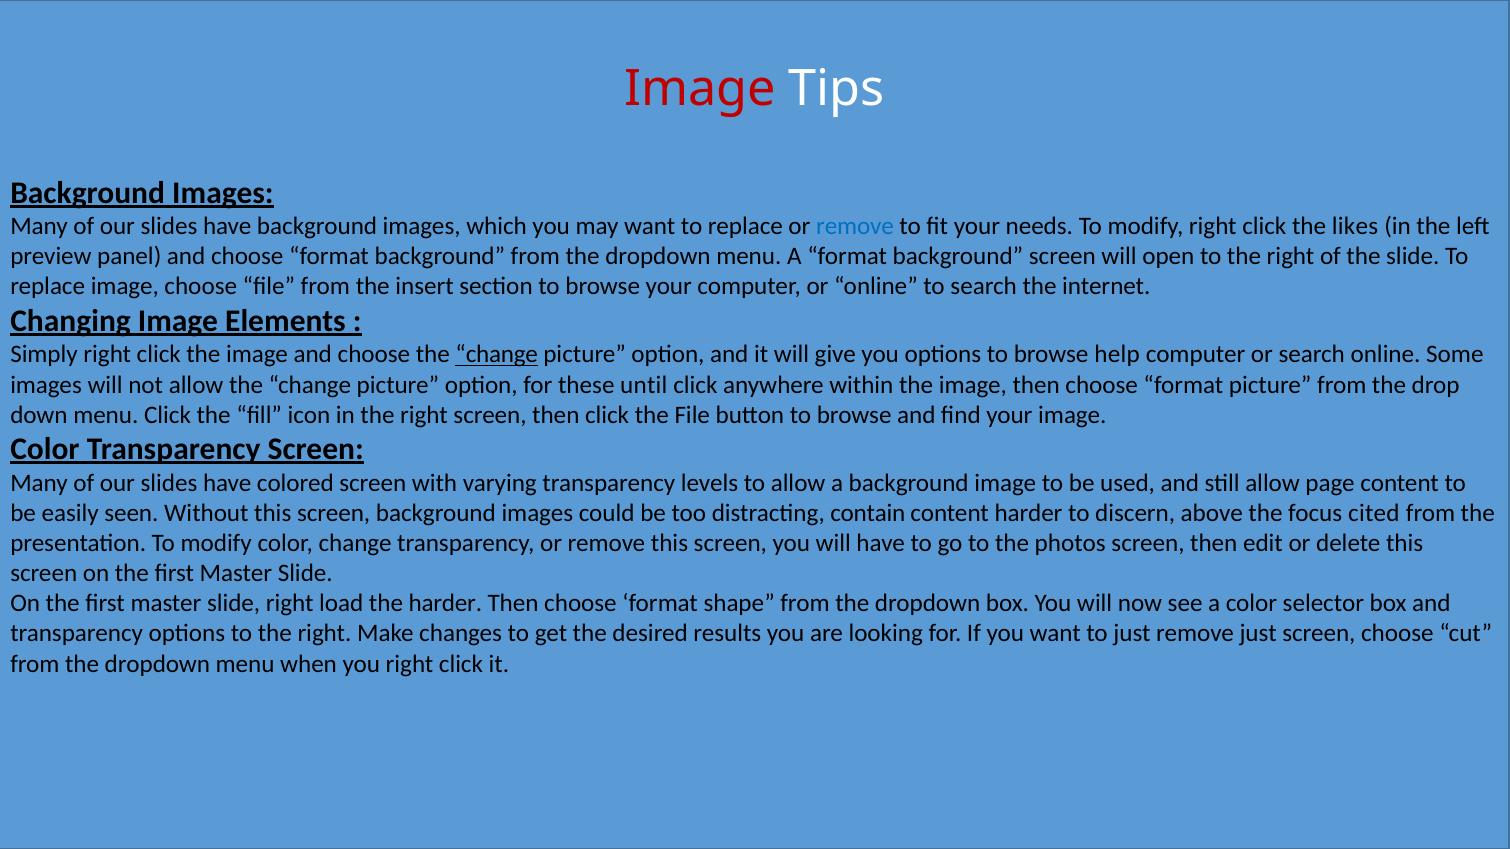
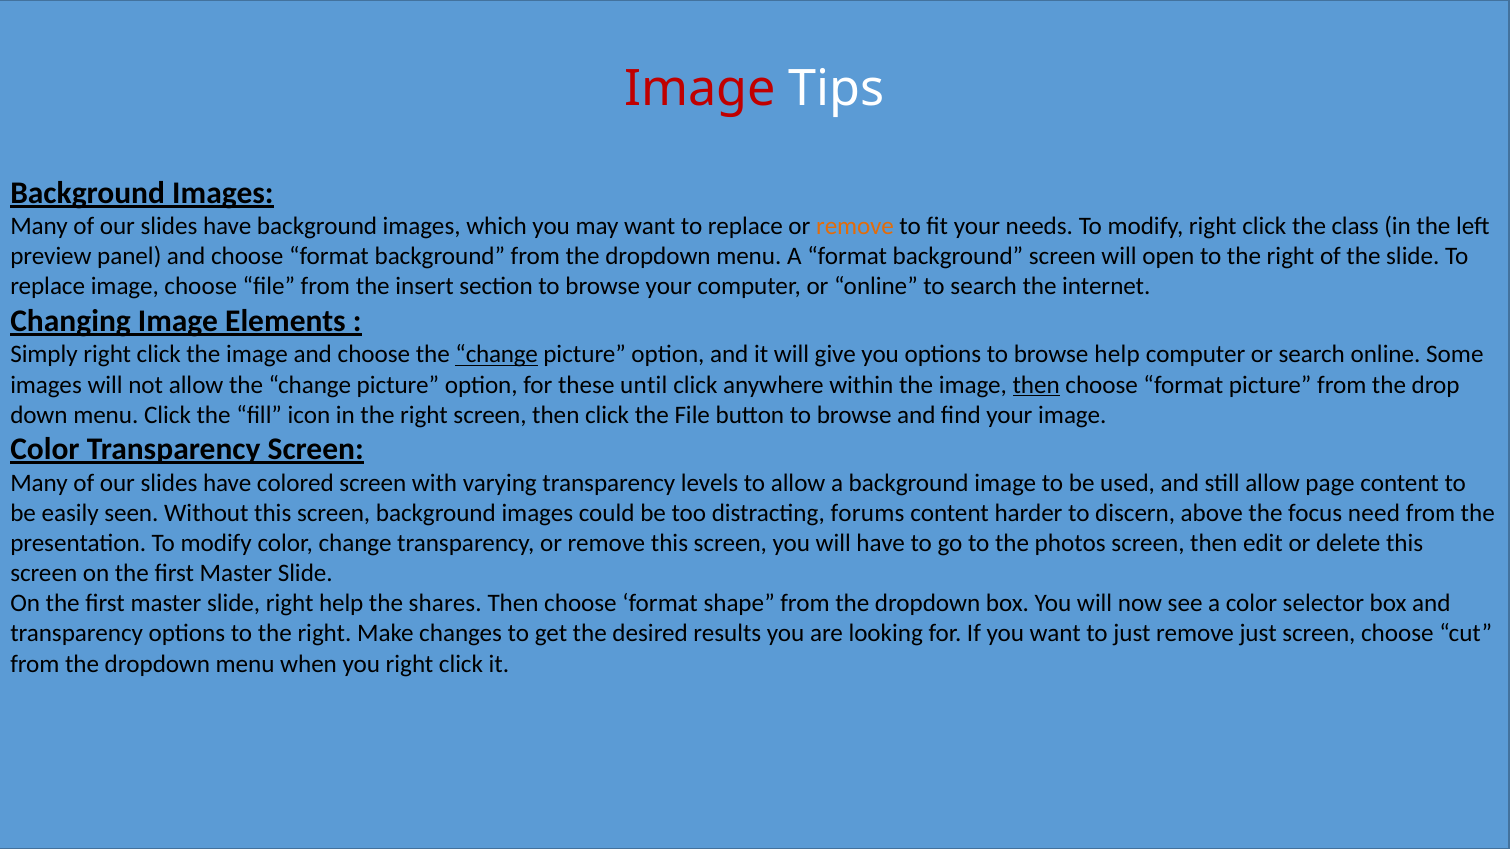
remove colour: blue -> orange (855, 226)
likes: likes -> class (1355, 226)
then underline: none -> present (1036, 385)
contain: contain -> forums (868, 513)
cited: cited -> need (1374, 513)
right load: load -> help (341, 604)
the harder: harder -> shares (445, 604)
